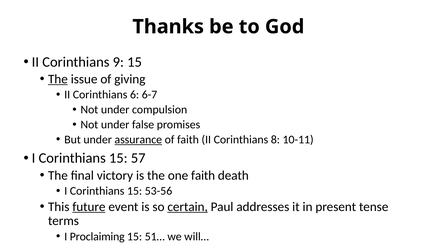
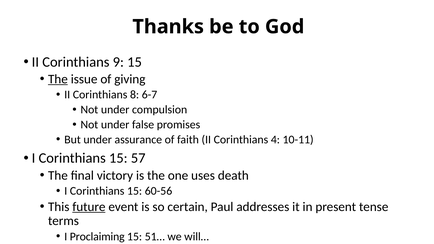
6: 6 -> 8 (135, 95)
assurance underline: present -> none (138, 140)
8: 8 -> 4 (275, 140)
one faith: faith -> uses (203, 175)
53-56: 53-56 -> 60-56 (158, 191)
certain underline: present -> none (188, 207)
